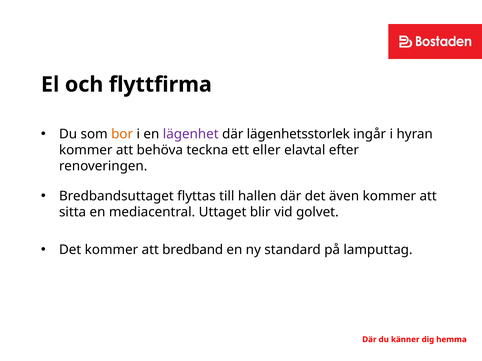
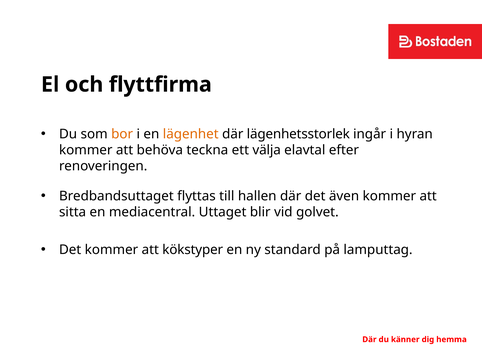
lägenhet colour: purple -> orange (191, 134)
eller: eller -> välja (267, 150)
bredband: bredband -> kökstyper (193, 250)
